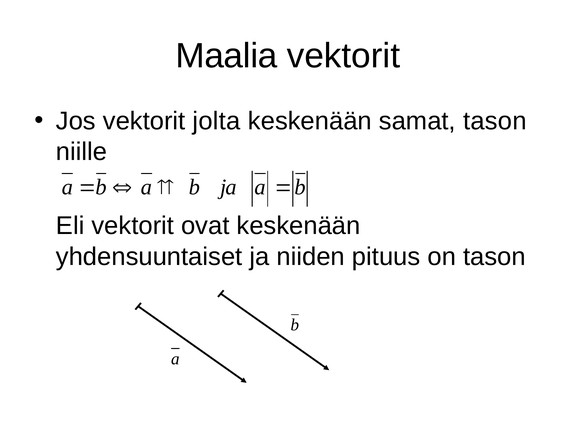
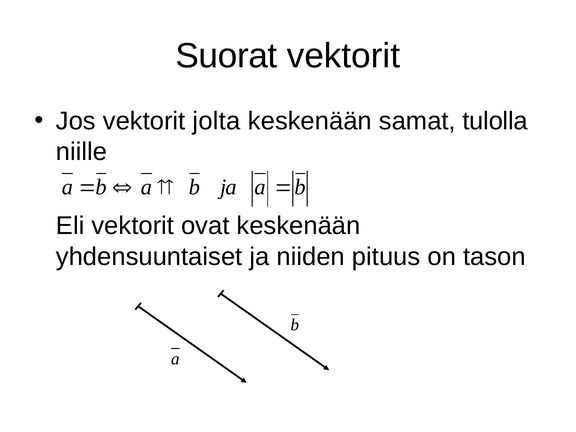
Maalia: Maalia -> Suorat (226, 56)
samat tason: tason -> tulolla (495, 121)
